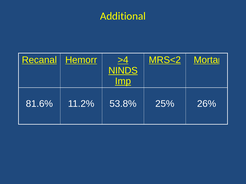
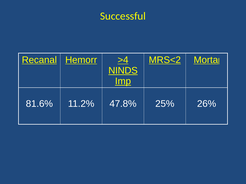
Additional: Additional -> Successful (123, 16)
53.8%: 53.8% -> 47.8% (123, 104)
